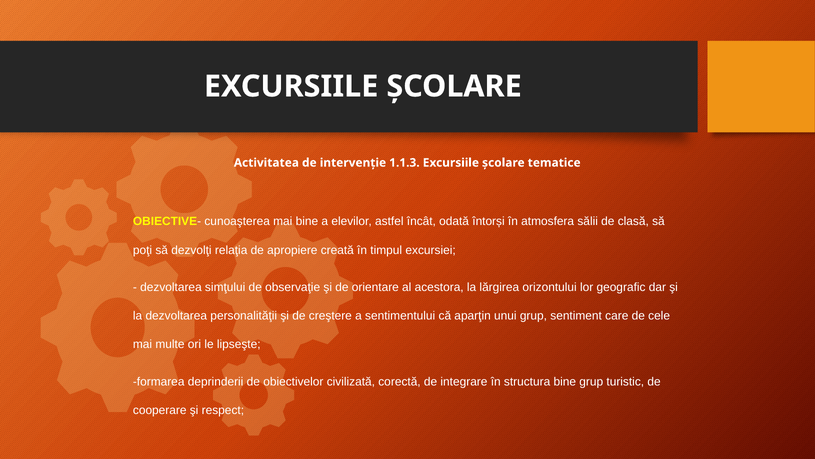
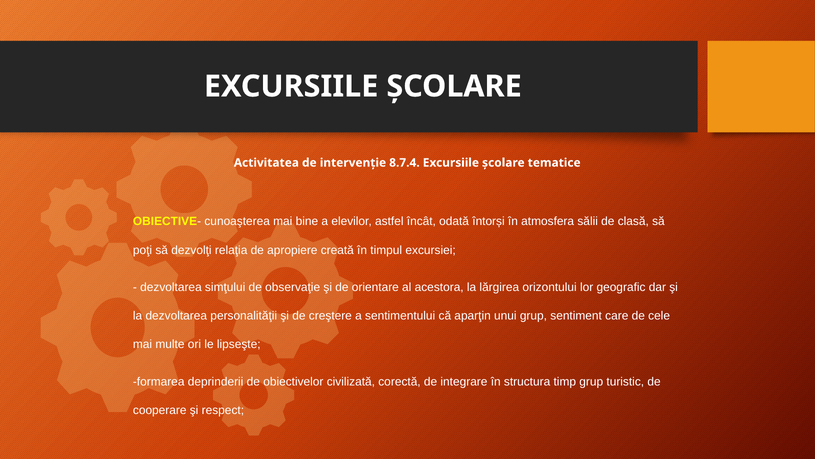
1.1.3: 1.1.3 -> 8.7.4 (404, 163)
structura bine: bine -> timp (565, 381)
